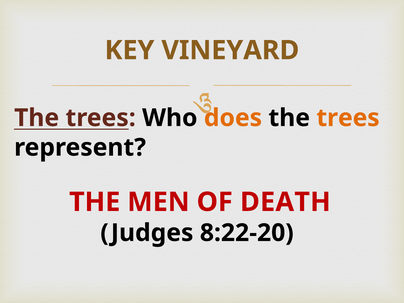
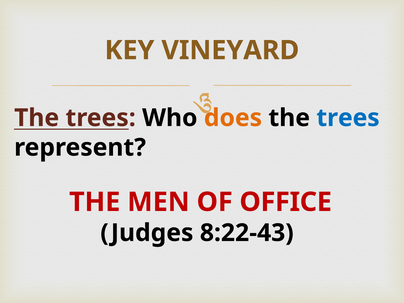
trees colour: orange -> blue (348, 118)
DEATH: DEATH -> OFFICE (286, 202)
8:22-20: 8:22-20 -> 8:22-43 (247, 233)
